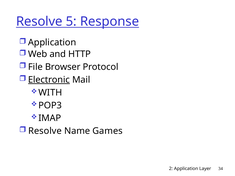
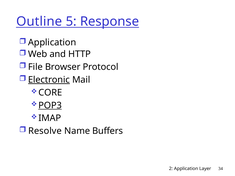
Resolve: Resolve -> Outline (39, 21)
WITH: WITH -> CORE (50, 93)
POP3 underline: none -> present (50, 105)
Games: Games -> Buffers (108, 131)
